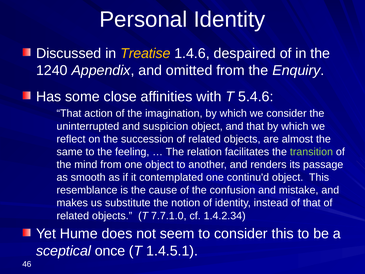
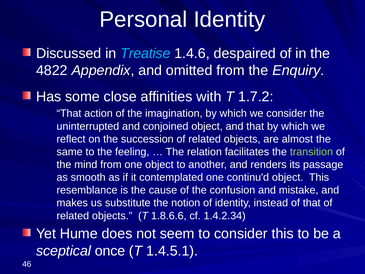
Treatise colour: yellow -> light blue (145, 53)
1240: 1240 -> 4822 (52, 70)
5.4.6: 5.4.6 -> 1.7.2 (256, 97)
suspicion: suspicion -> conjoined (166, 126)
7.7.1.0: 7.7.1.0 -> 1.8.6.6 (169, 216)
